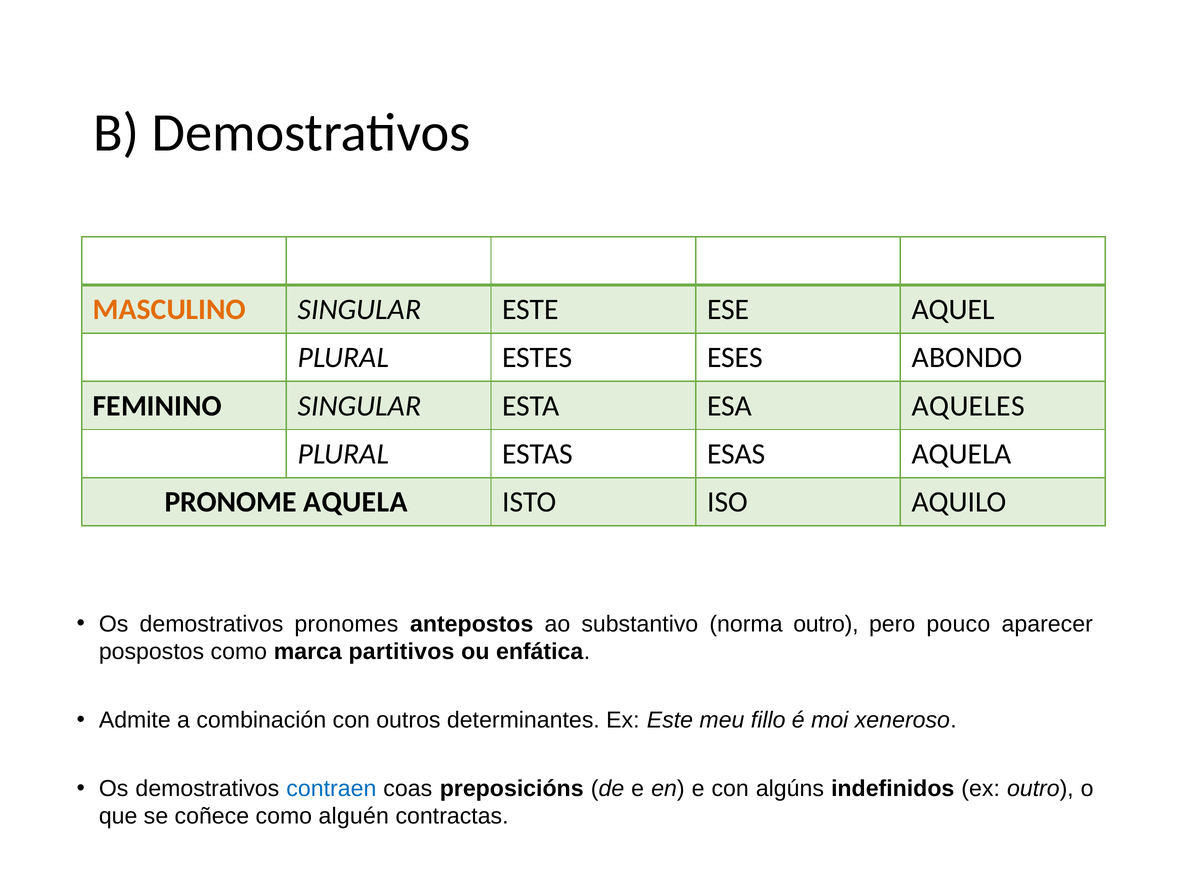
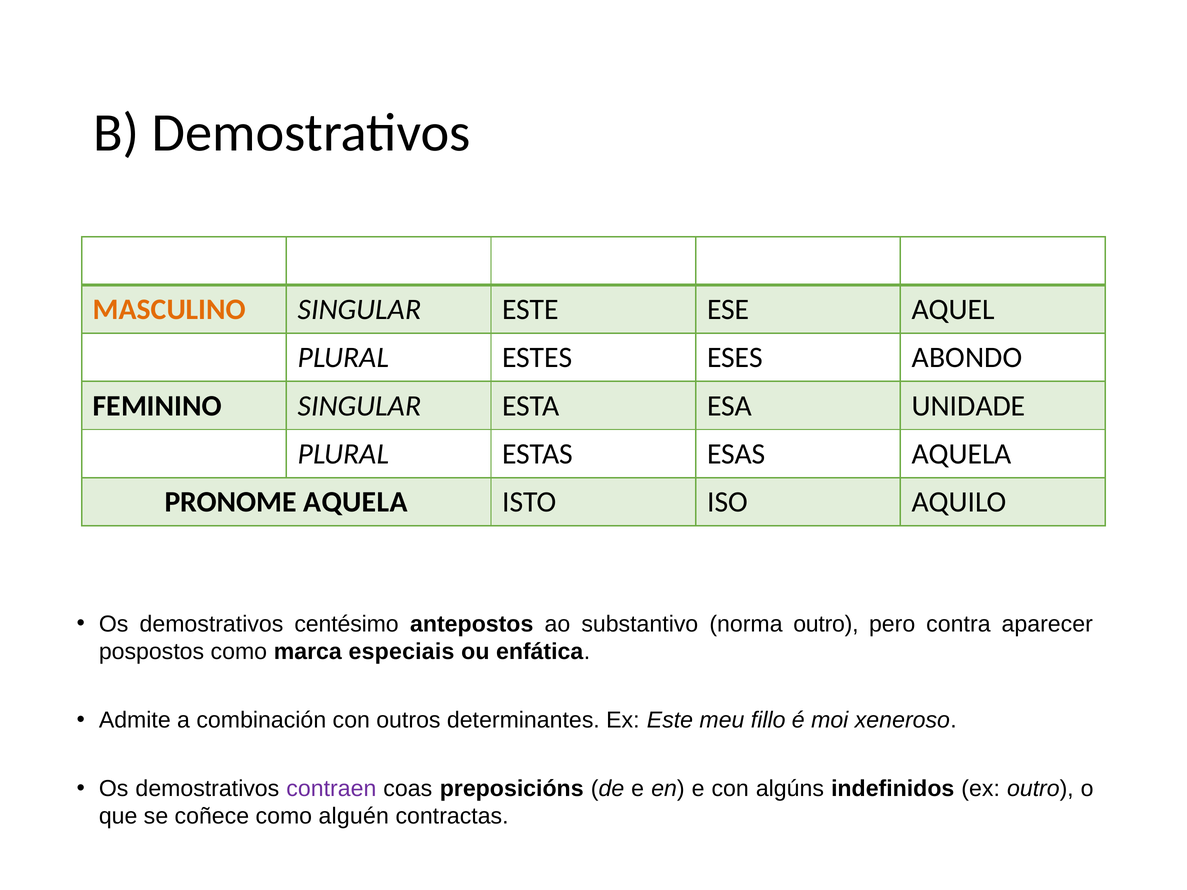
AQUELES: AQUELES -> UNIDADE (969, 406)
pronomes: pronomes -> centésimo (347, 624)
pouco: pouco -> contra (958, 624)
partitivos: partitivos -> especiais (401, 652)
contraen colour: blue -> purple (331, 789)
